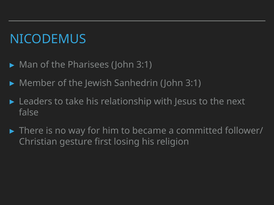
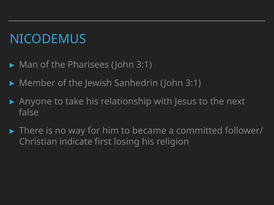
Leaders: Leaders -> Anyone (35, 102)
gesture: gesture -> indicate (76, 142)
